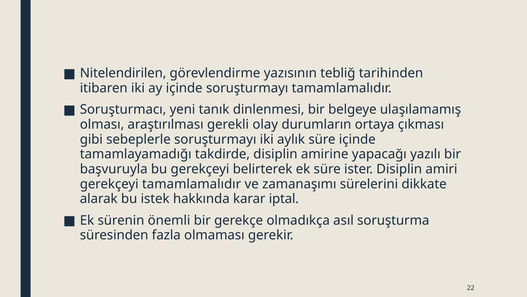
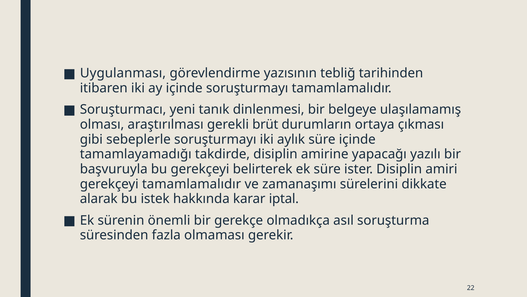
Nitelendirilen: Nitelendirilen -> Uygulanması (123, 73)
olay: olay -> brüt (265, 124)
